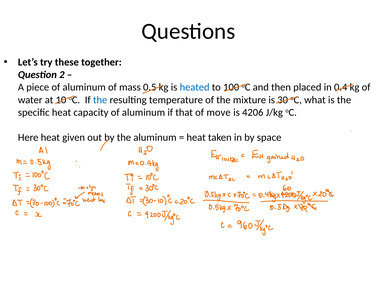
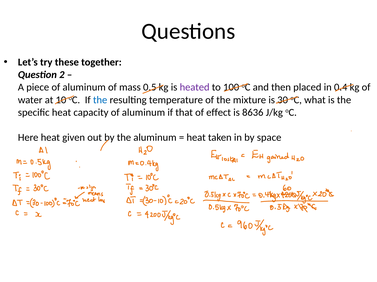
heated colour: blue -> purple (195, 87)
move: move -> effect (219, 113)
4206: 4206 -> 8636 (253, 113)
